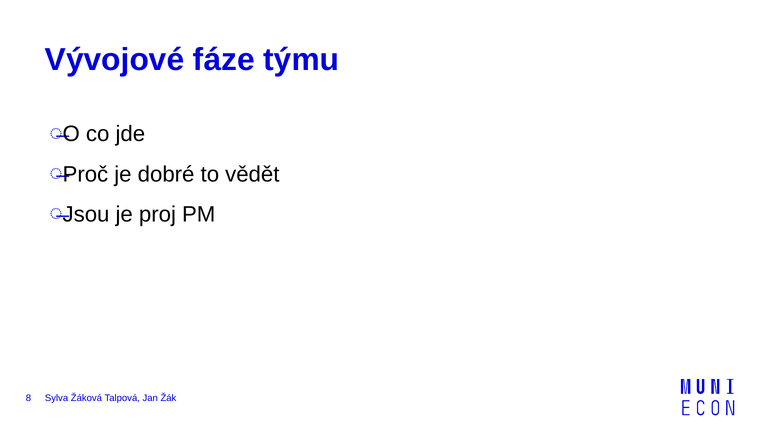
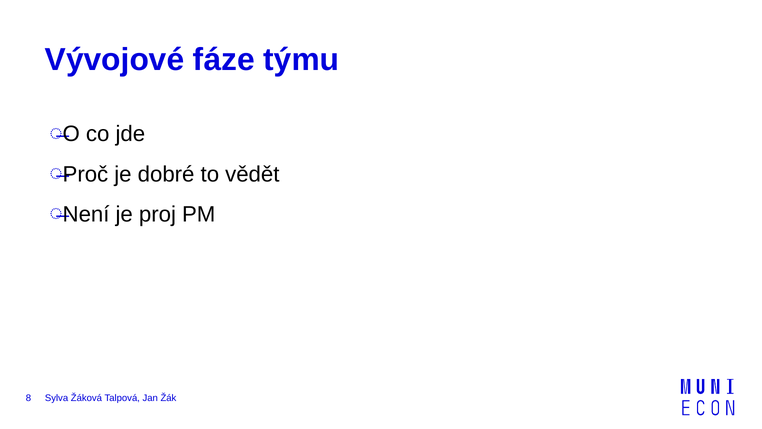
Jsou: Jsou -> Není (86, 214)
